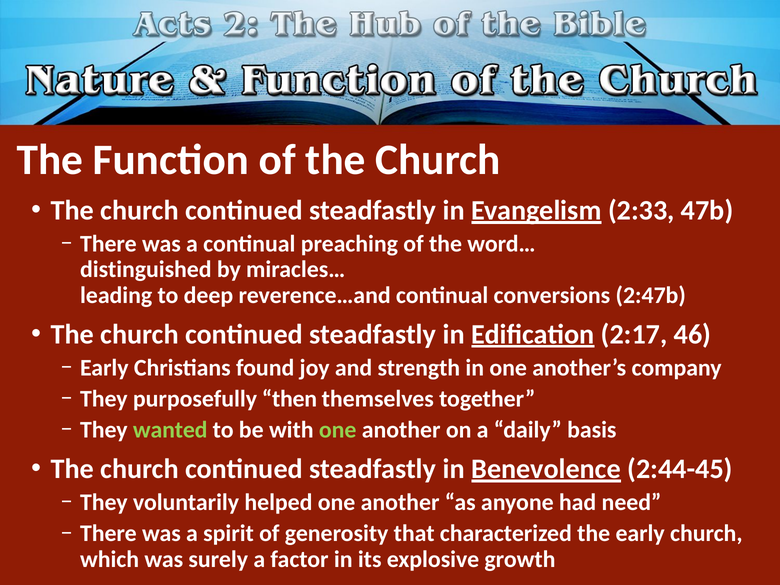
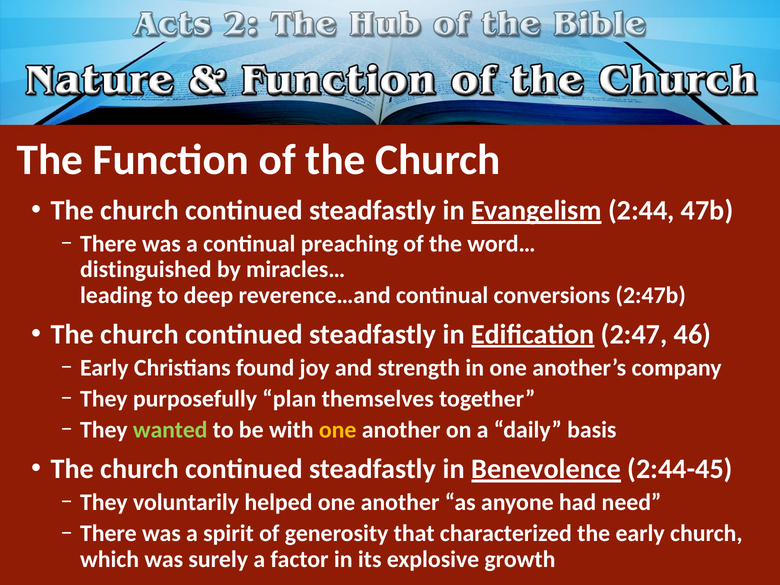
2:33: 2:33 -> 2:44 (641, 210)
2:17: 2:17 -> 2:47 (634, 334)
then: then -> plan (289, 399)
one colour: light green -> yellow (338, 430)
